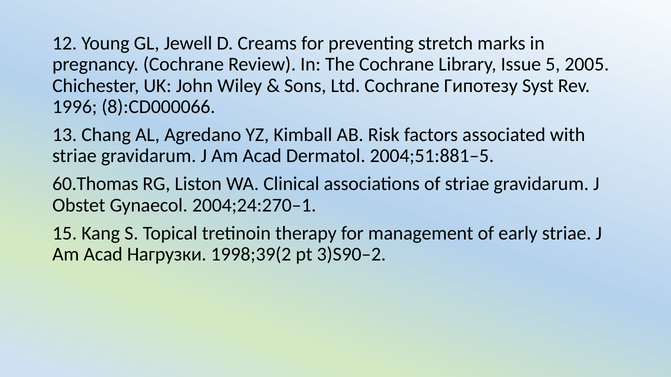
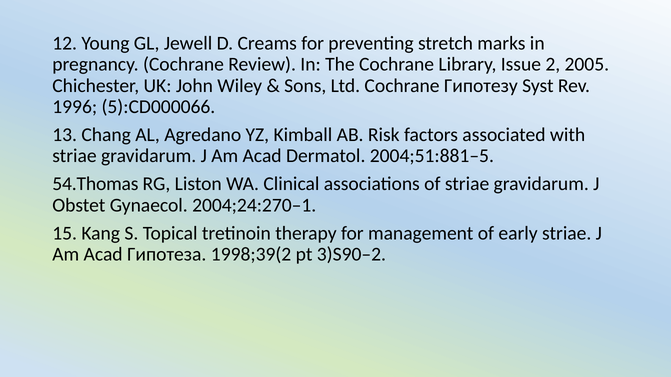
5: 5 -> 2 (553, 65)
8):CD000066: 8):CD000066 -> 5):CD000066 (158, 107)
60.Thomas: 60.Thomas -> 54.Thomas (95, 184)
Нагрузки: Нагрузки -> Гипотеза (167, 255)
